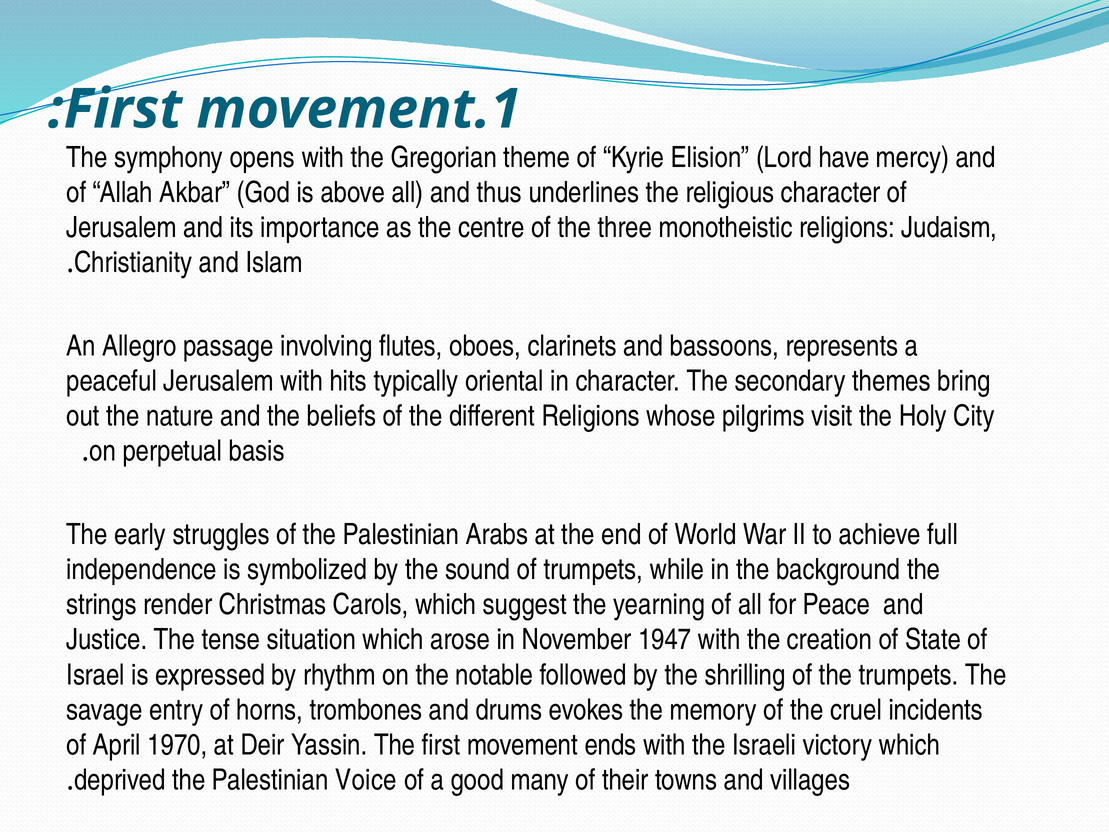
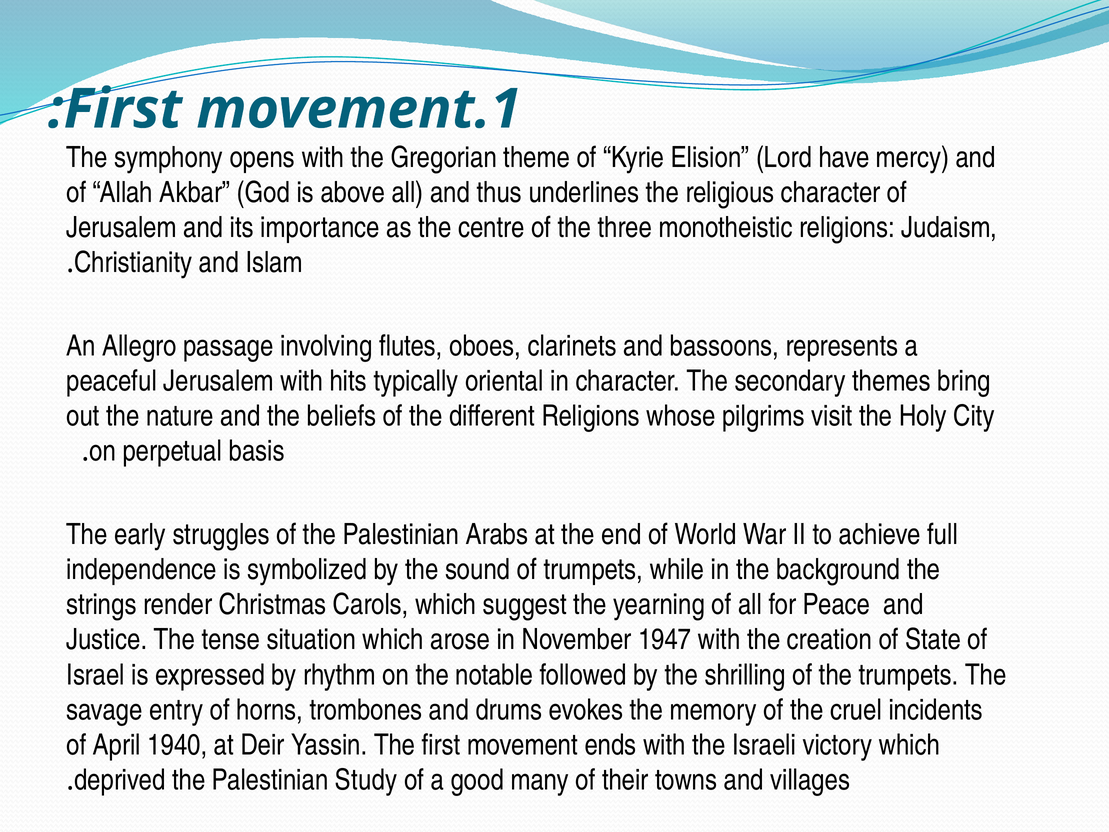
1970: 1970 -> 1940 (177, 745)
Voice: Voice -> Study (366, 780)
